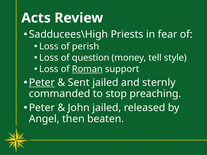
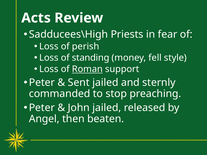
question: question -> standing (91, 58)
tell: tell -> fell (155, 58)
Peter underline: present -> none (42, 83)
